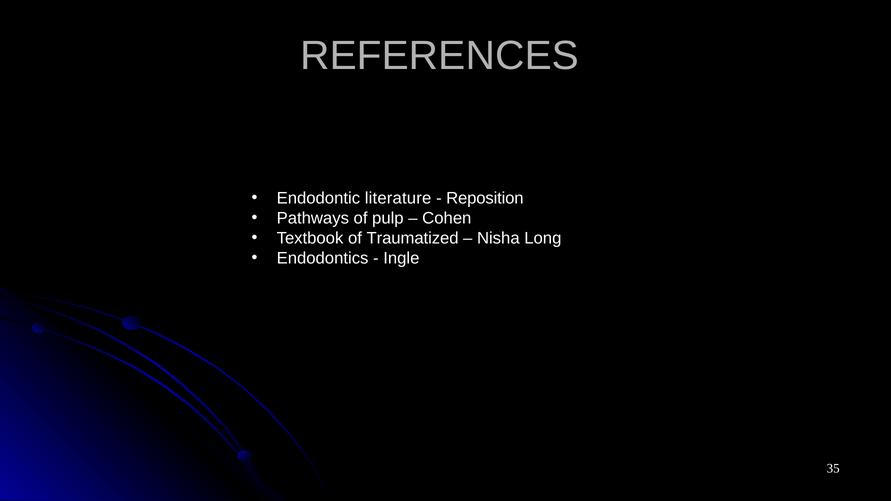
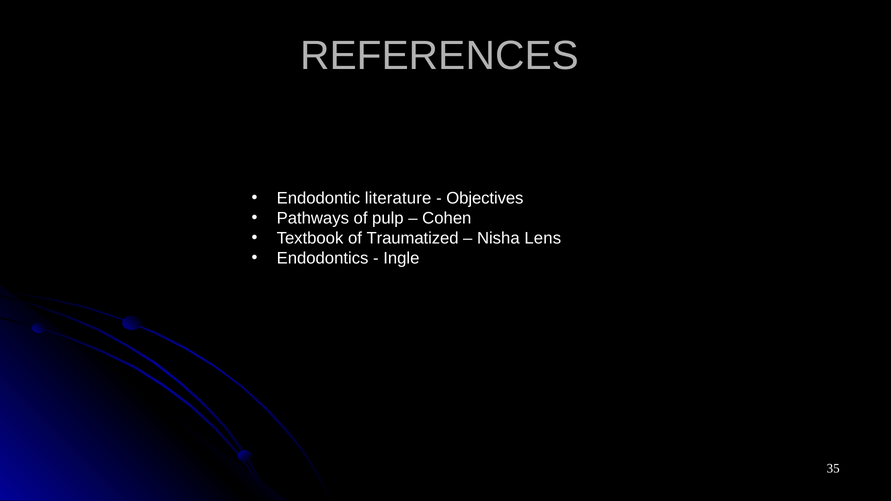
Reposition: Reposition -> Objectives (485, 198)
Long: Long -> Lens (543, 238)
